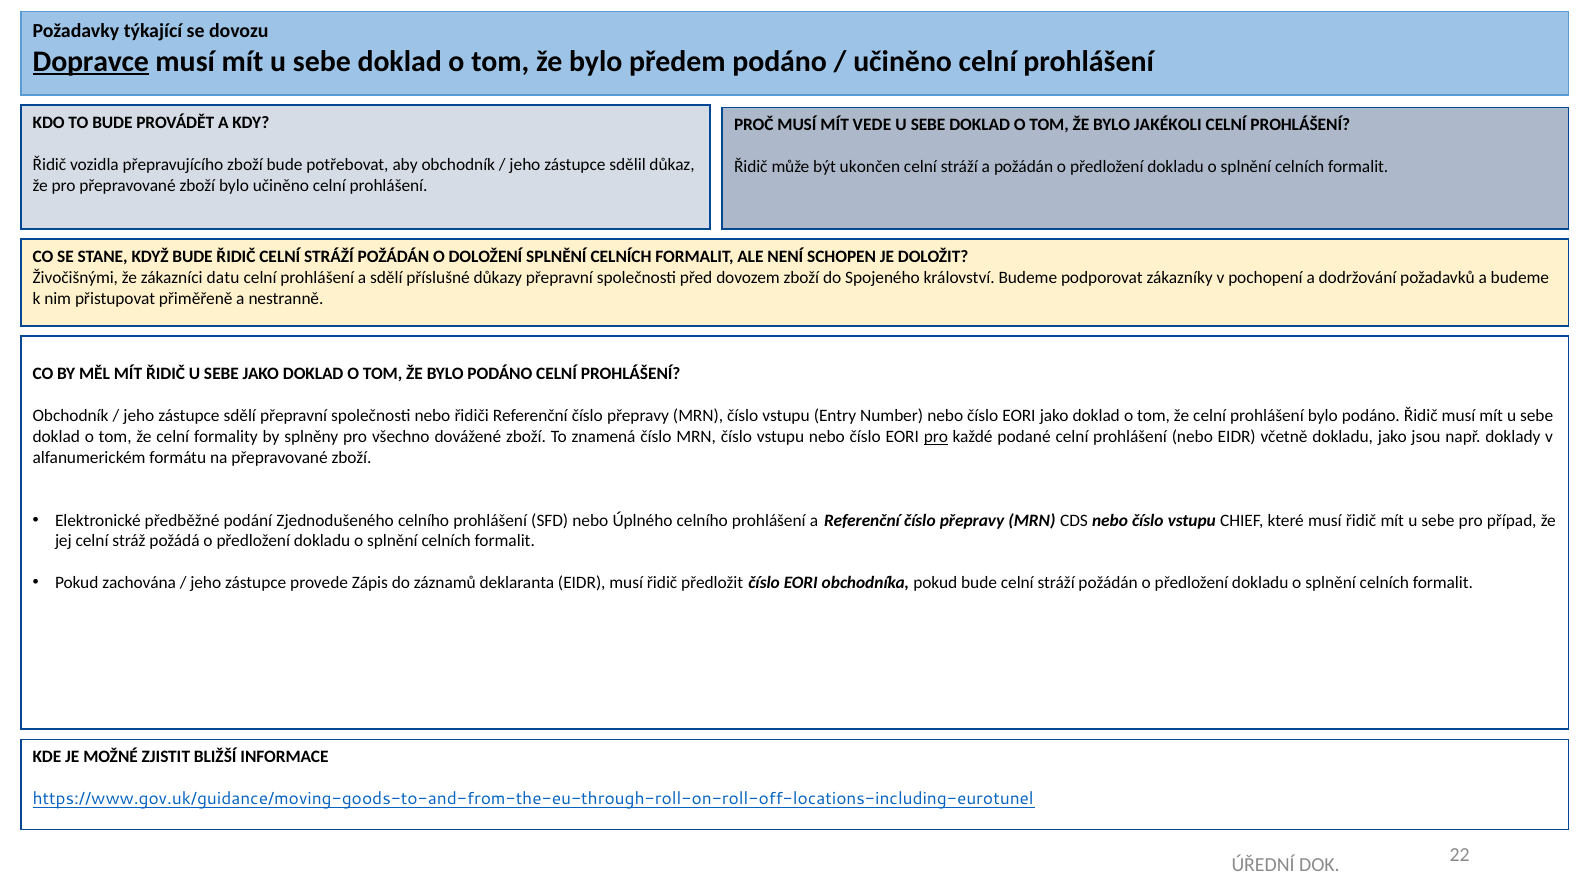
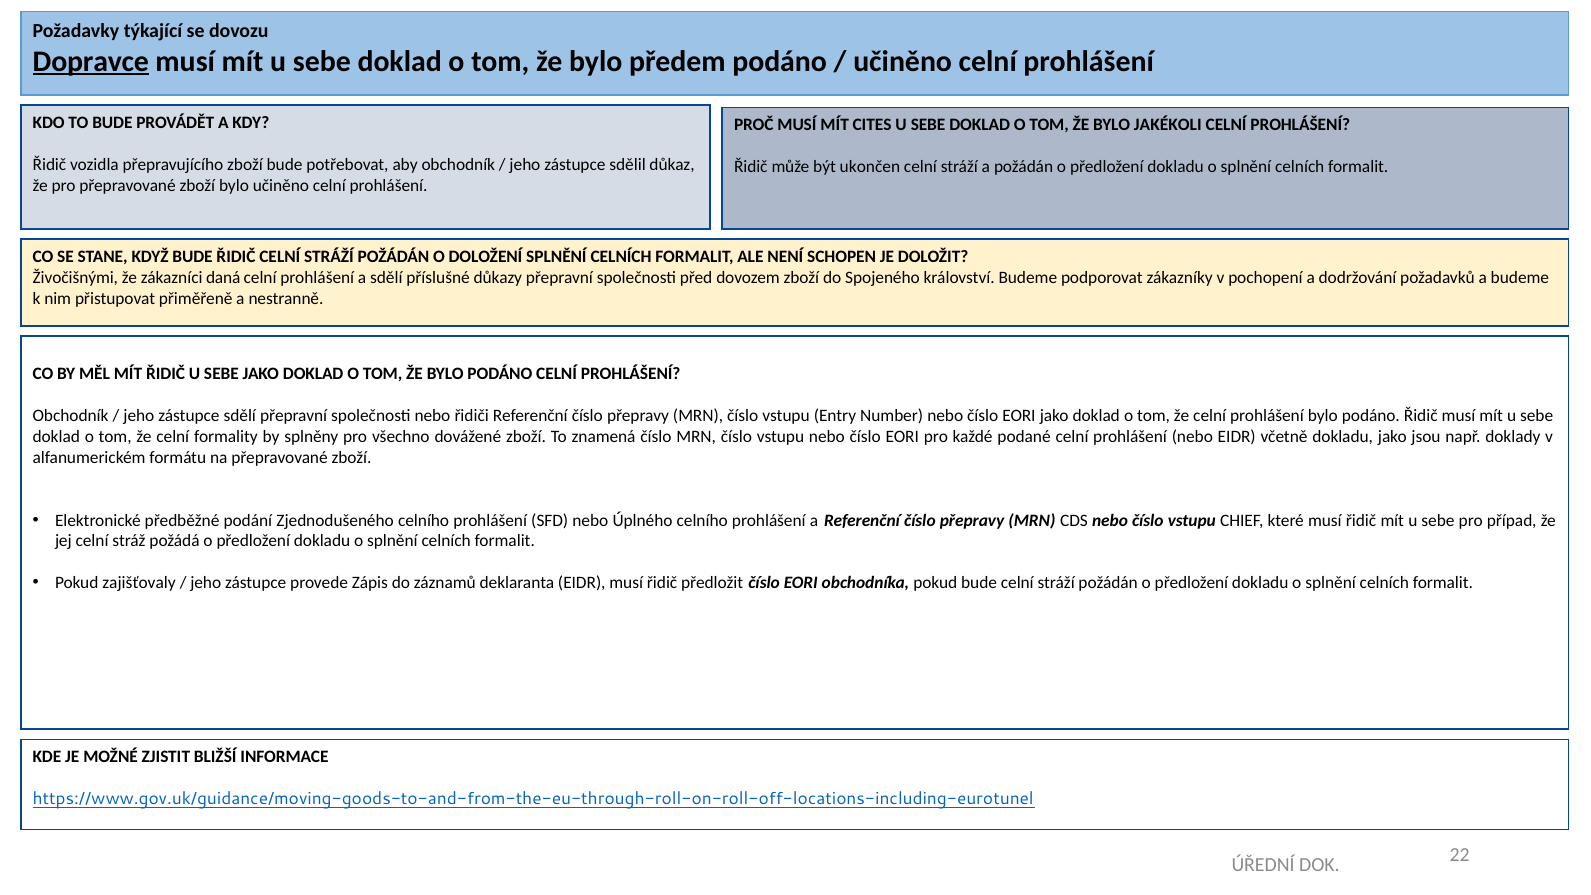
VEDE: VEDE -> CITES (872, 125)
datu: datu -> daná (223, 277)
pro underline: present -> none (936, 437)
zachována: zachována -> zajišťovaly (139, 583)
